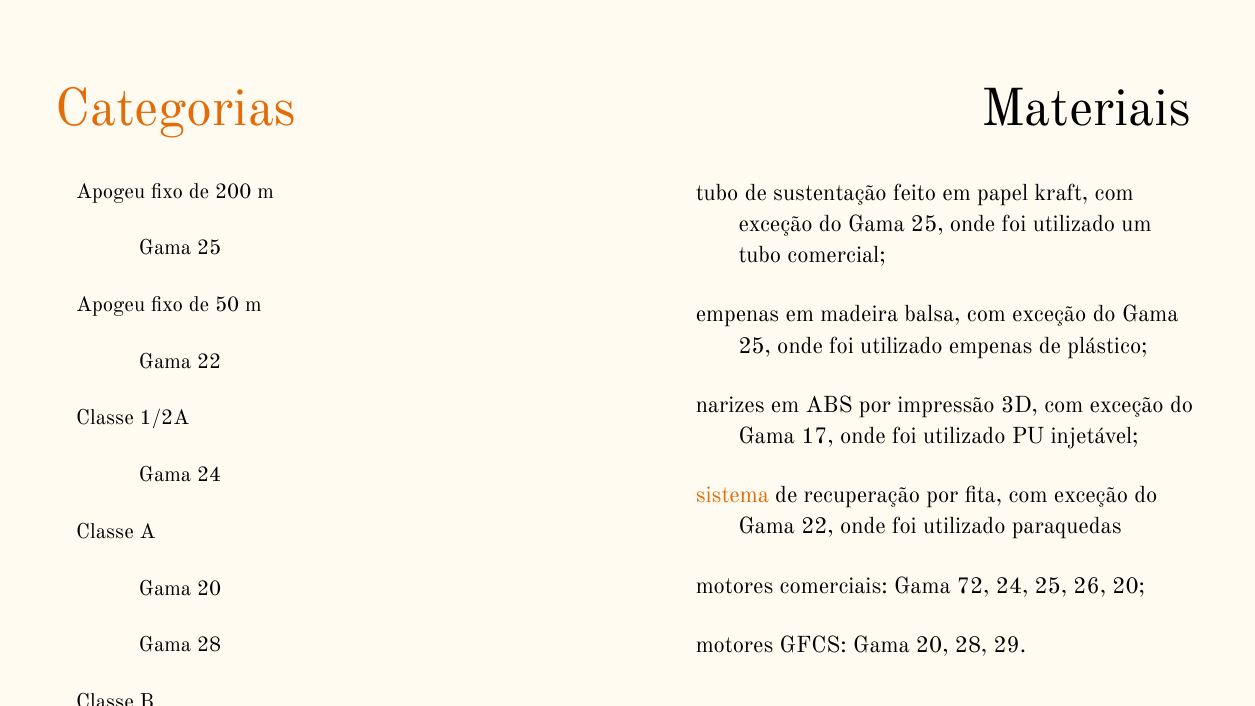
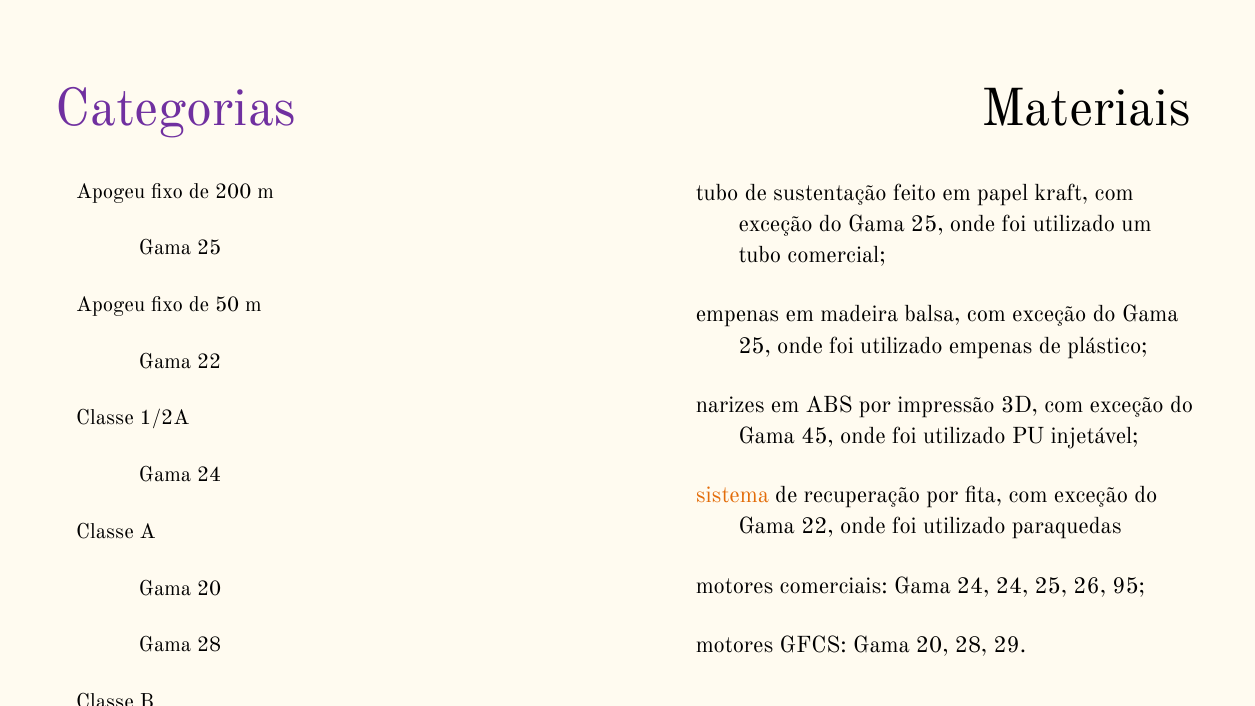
Categorias colour: orange -> purple (176, 109)
17: 17 -> 45 (818, 436)
comerciais Gama 72: 72 -> 24 (973, 586)
26 20: 20 -> 95 (1129, 586)
